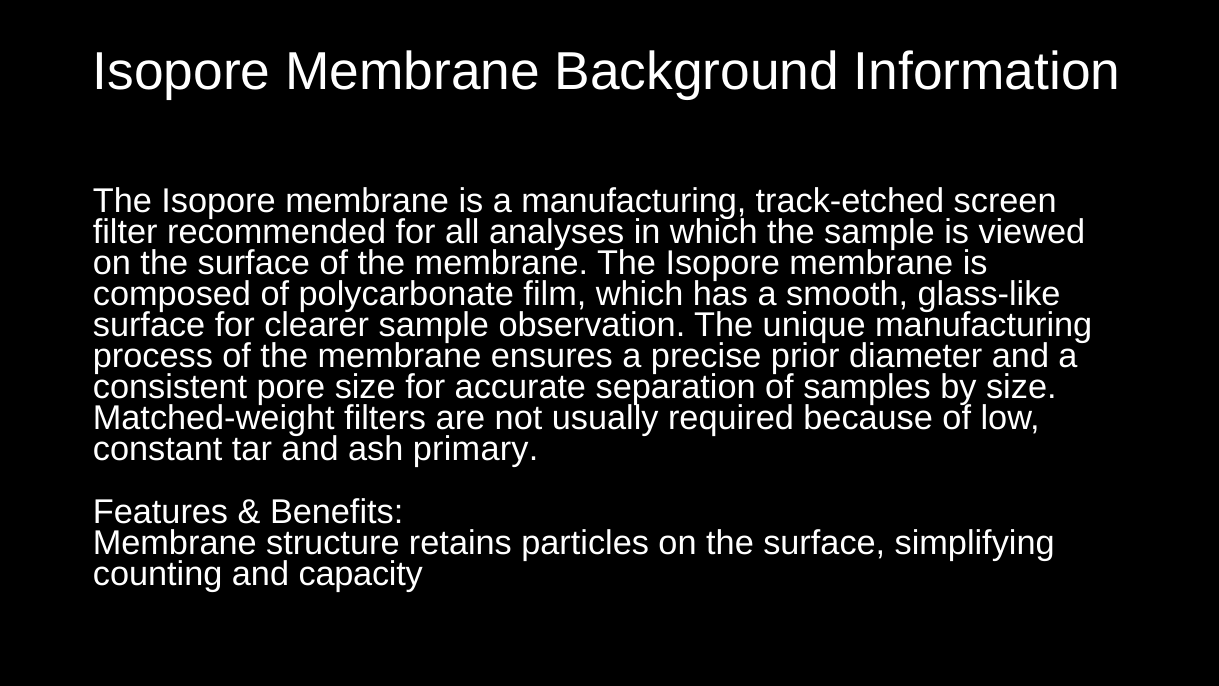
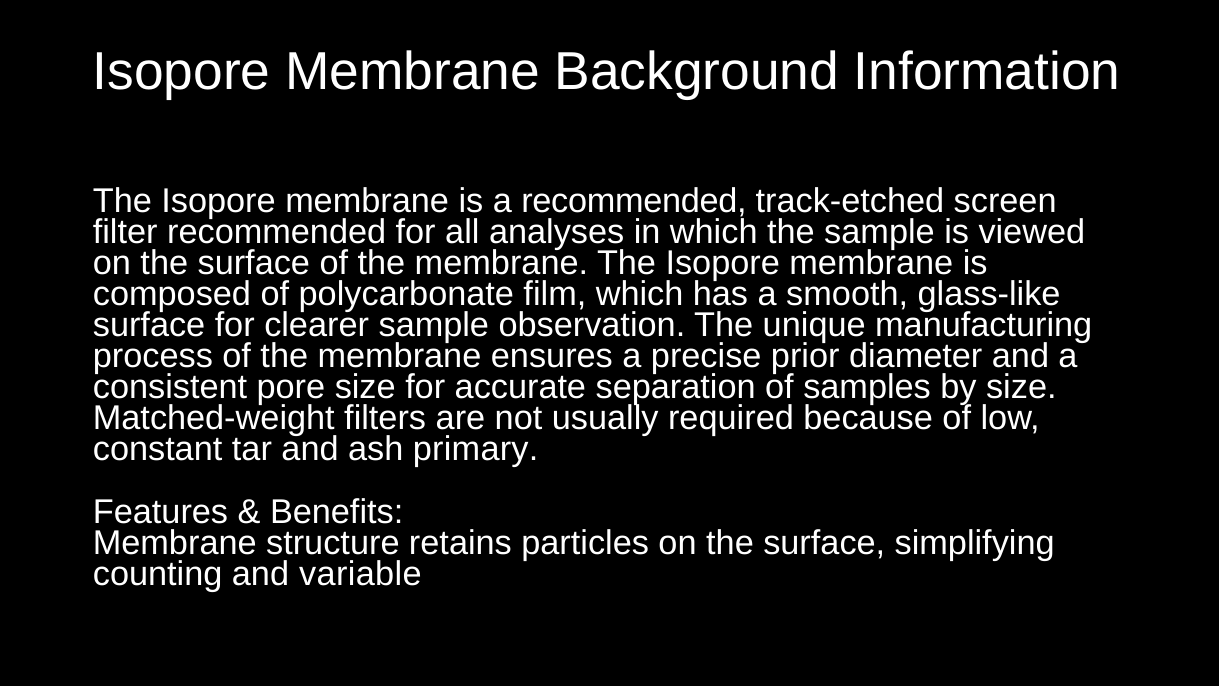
a manufacturing: manufacturing -> recommended (634, 201)
capacity: capacity -> variable (360, 574)
